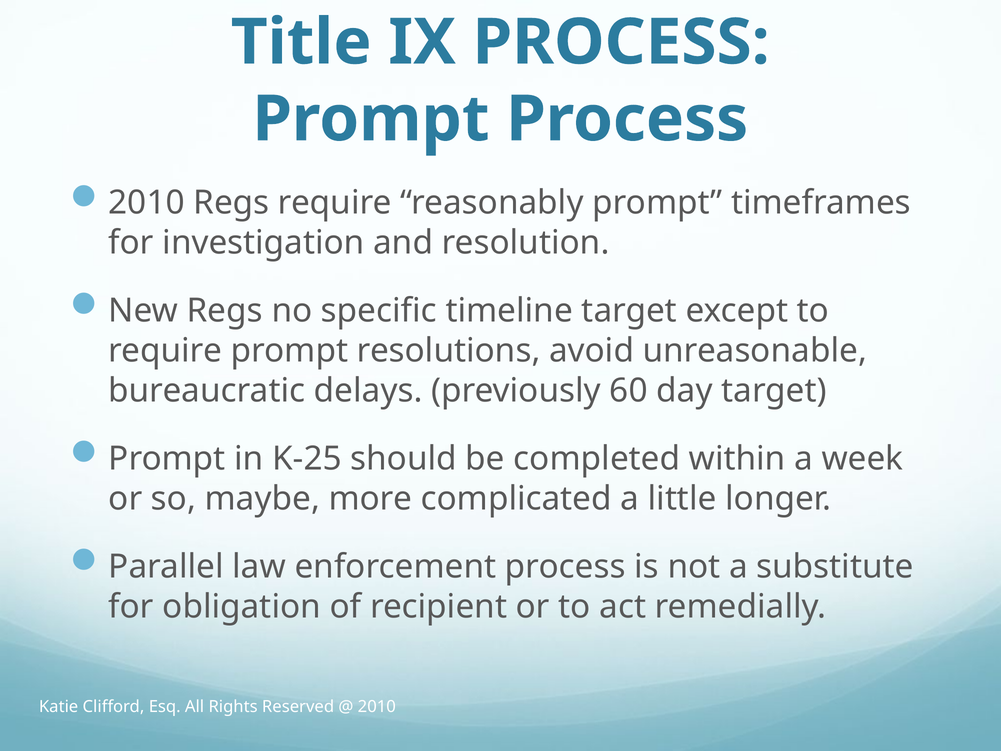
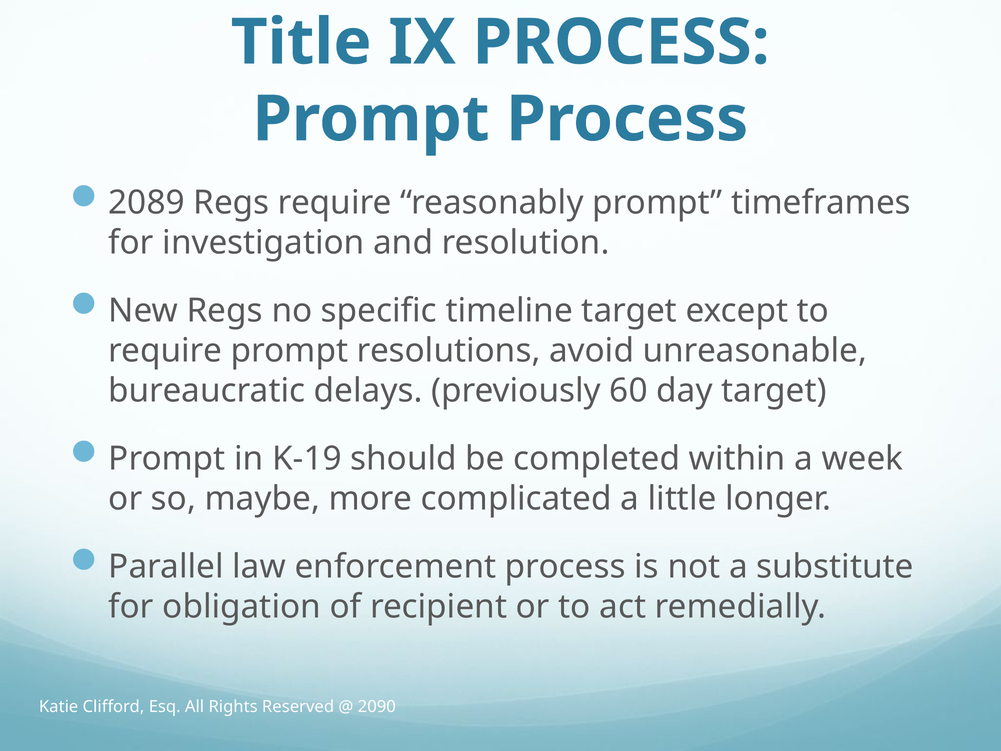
2010: 2010 -> 2089 (147, 203)
K-25: K-25 -> K-19 (307, 458)
2010: 2010 -> 2090 (377, 707)
